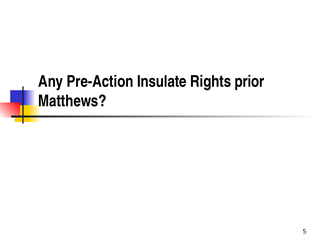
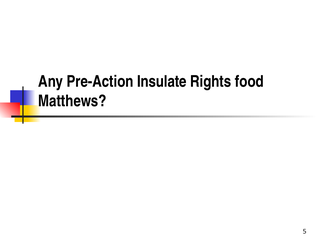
prior: prior -> food (249, 81)
